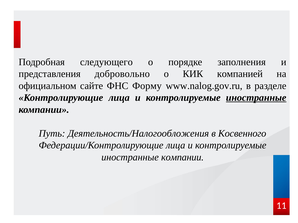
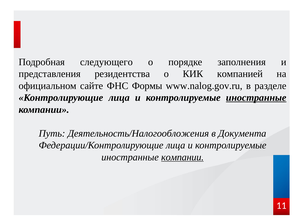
добровольно: добровольно -> резидентства (122, 74)
Форму: Форму -> Формы (147, 86)
Косвенного: Косвенного -> Документа (242, 134)
компании underline: none -> present (182, 157)
